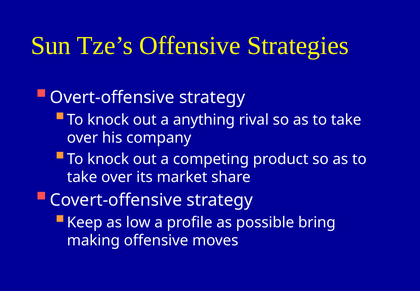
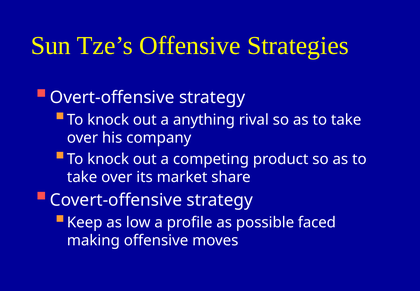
bring: bring -> faced (317, 222)
